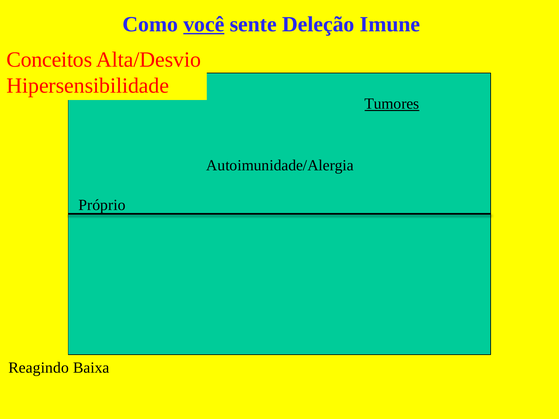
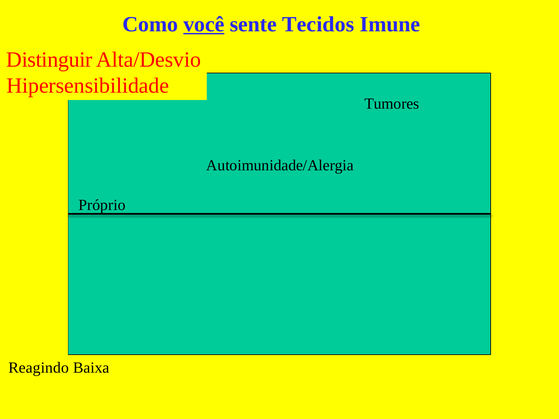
Deleção: Deleção -> Tecidos (318, 24)
Conceitos: Conceitos -> Distinguir (49, 60)
Tumores underline: present -> none (392, 104)
